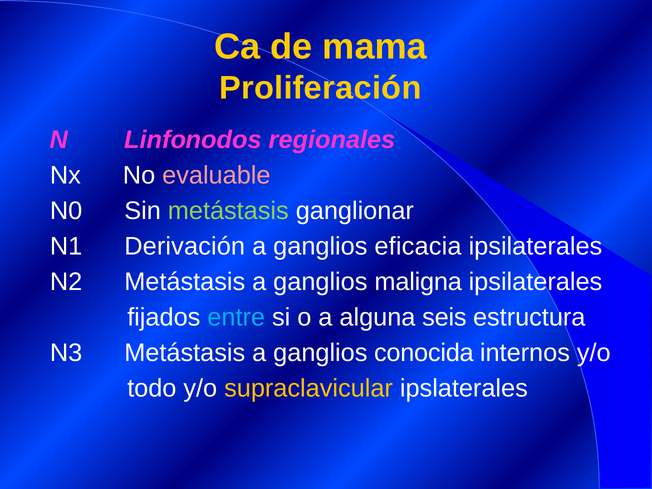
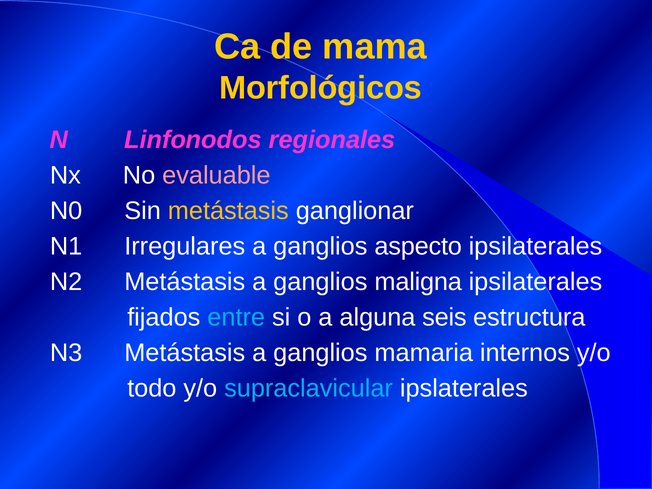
Proliferación: Proliferación -> Morfológicos (320, 88)
metástasis colour: light green -> yellow (228, 211)
Derivación: Derivación -> Irregulares (185, 246)
eficacia: eficacia -> aspecto (418, 246)
conocida: conocida -> mamaria (424, 353)
supraclavicular colour: yellow -> light blue (309, 388)
